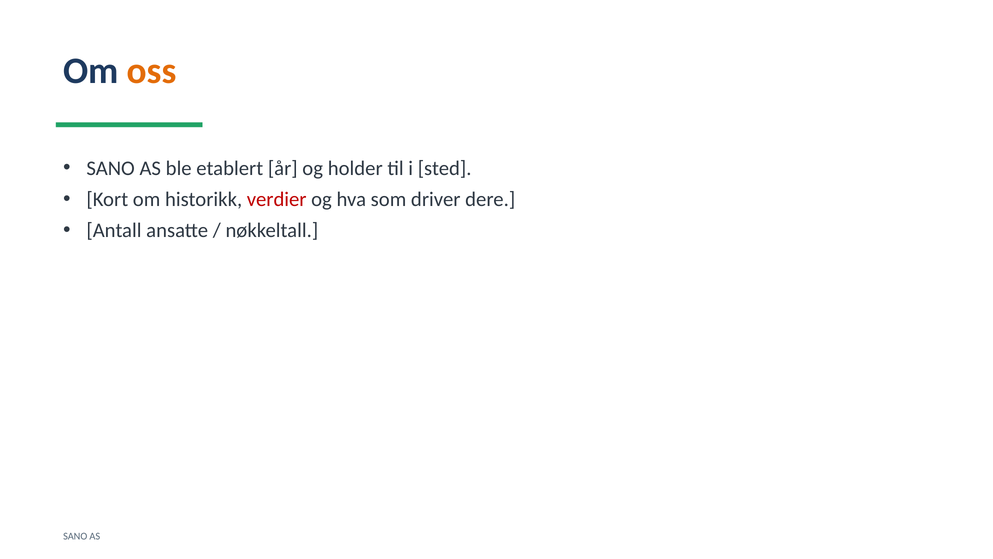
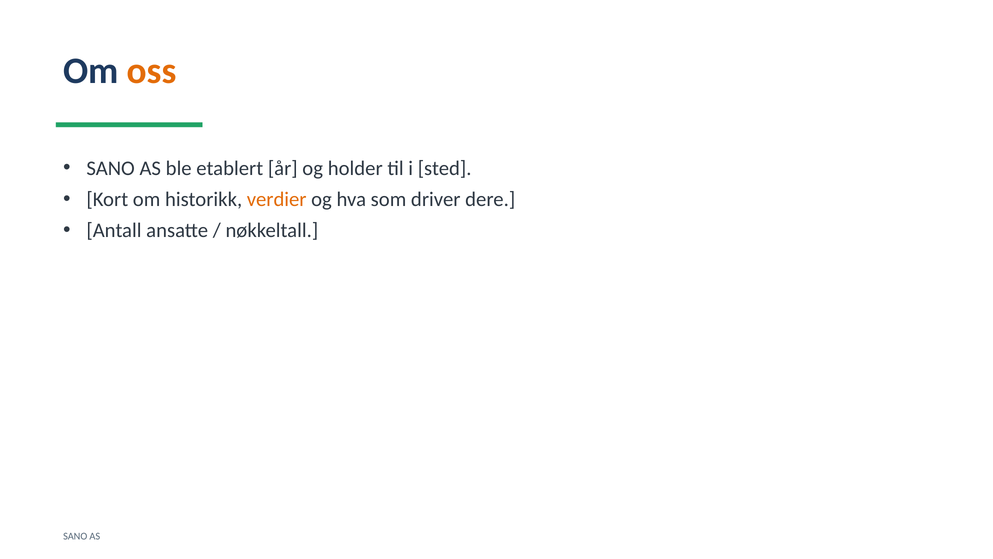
verdier colour: red -> orange (277, 199)
